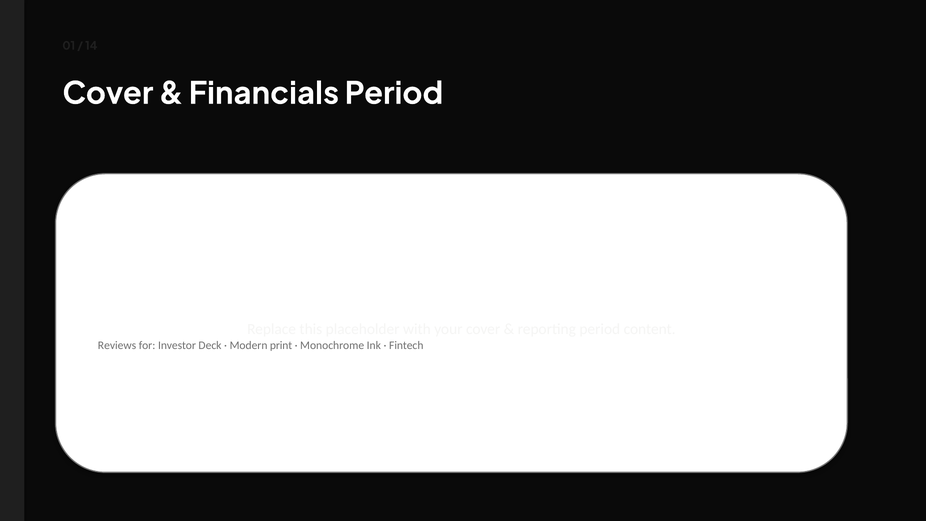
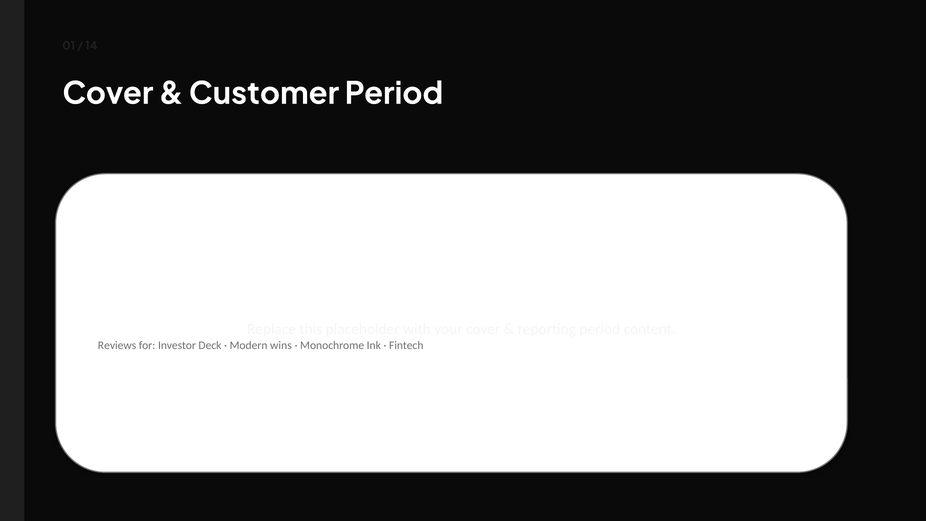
Financials: Financials -> Customer (264, 94)
print: print -> wins (281, 345)
